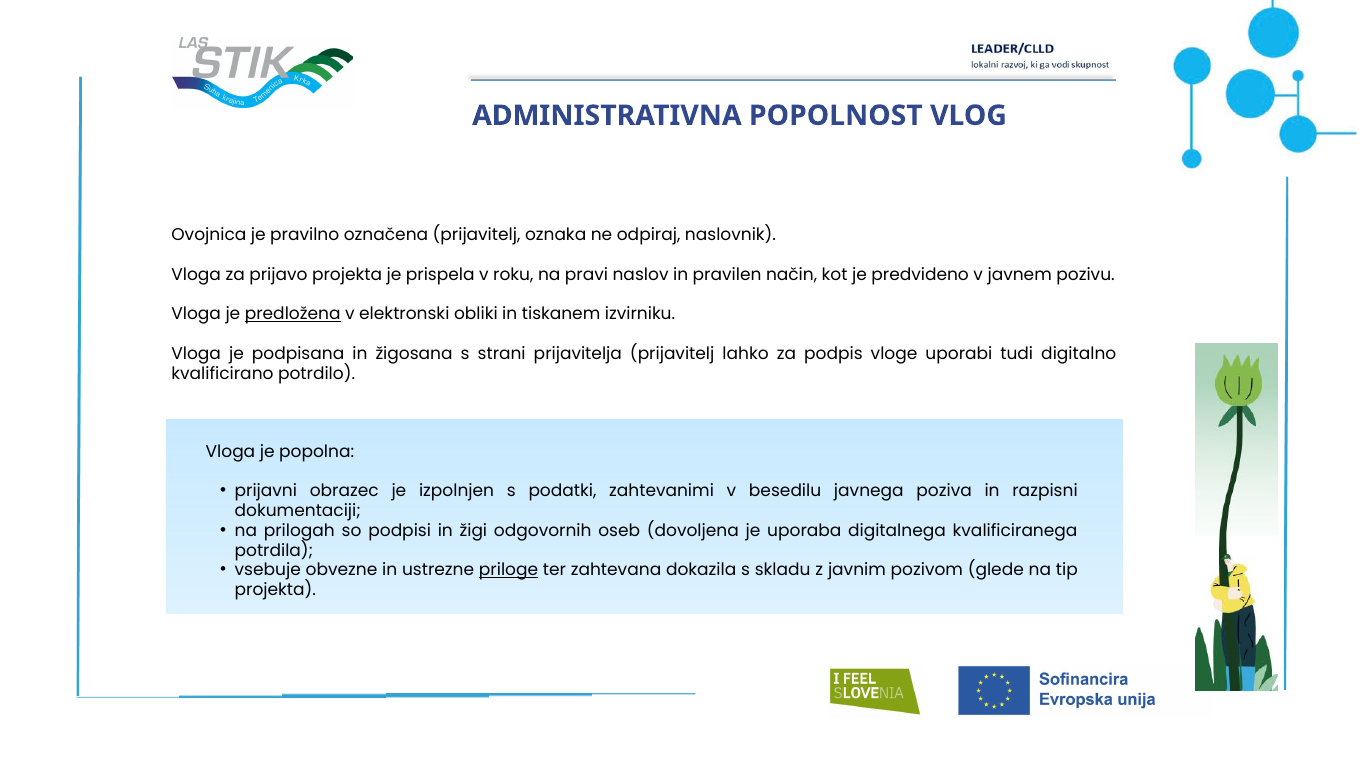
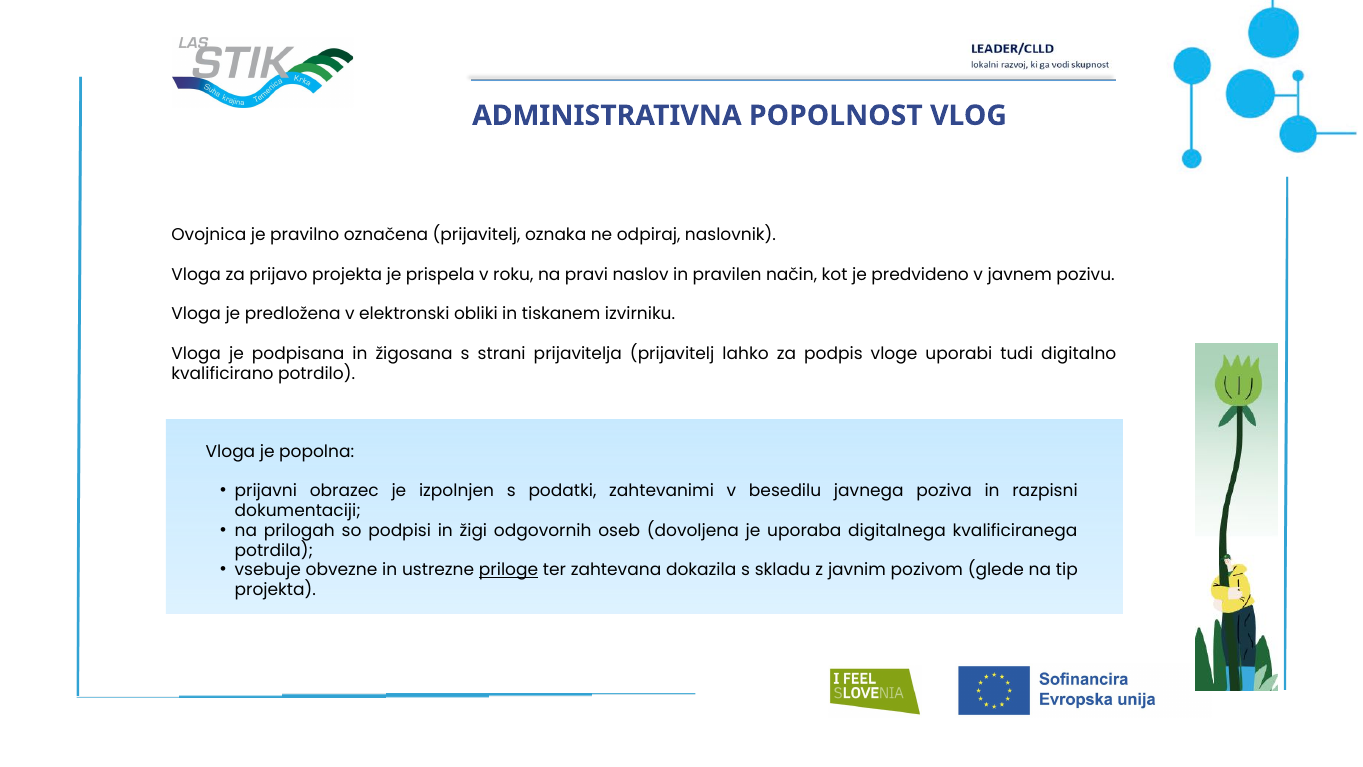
predložena underline: present -> none (293, 314)
